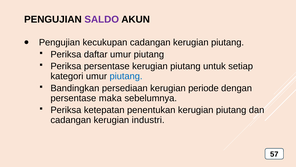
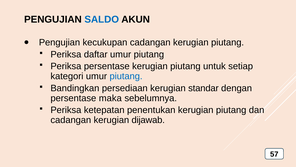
SALDO colour: purple -> blue (102, 19)
periode: periode -> standar (203, 88)
industri: industri -> dijawab (148, 120)
